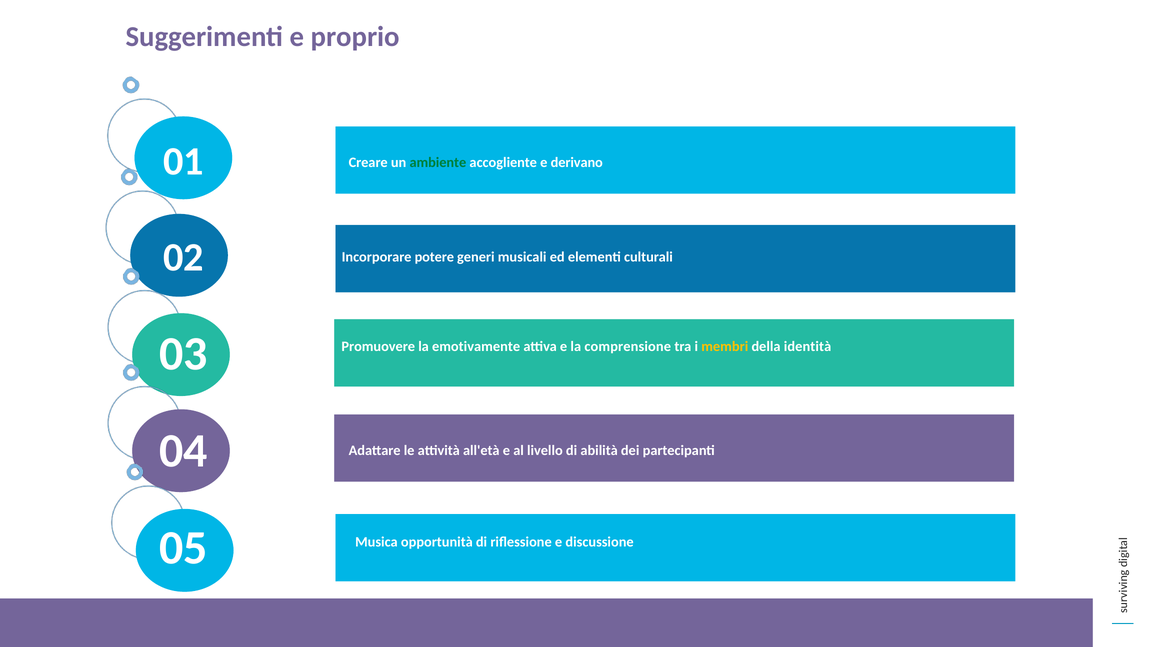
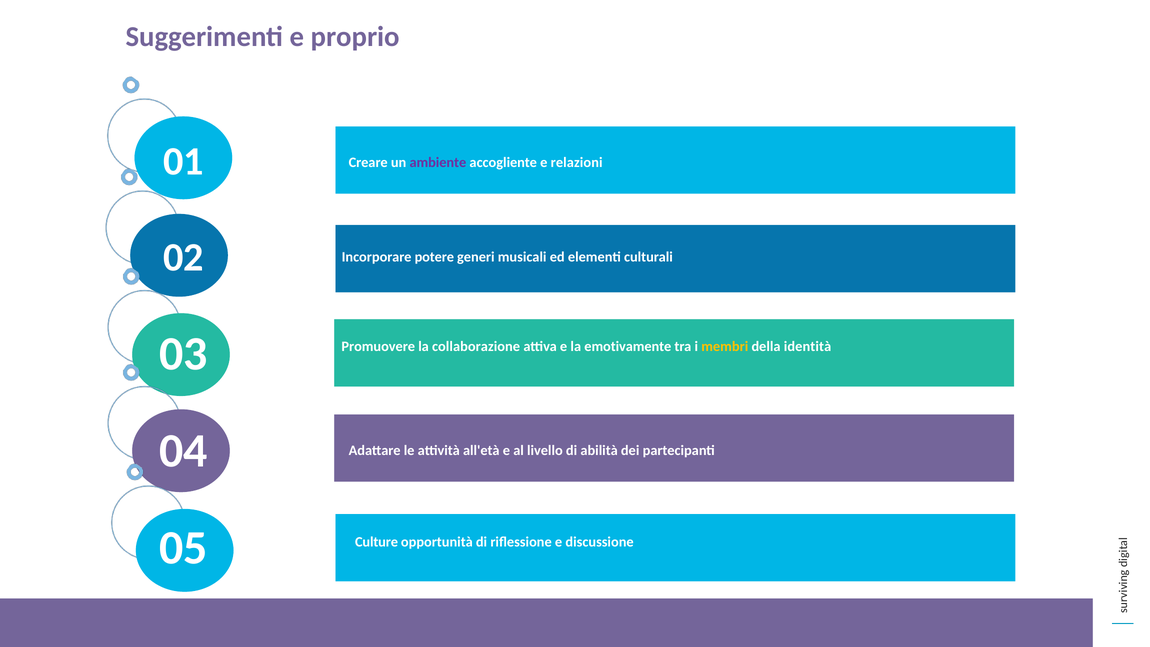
ambiente colour: green -> purple (438, 163)
derivano: derivano -> relazioni (577, 163)
emotivamente: emotivamente -> collaborazione (476, 346)
comprensione: comprensione -> emotivamente (628, 346)
Musica: Musica -> Culture (377, 542)
